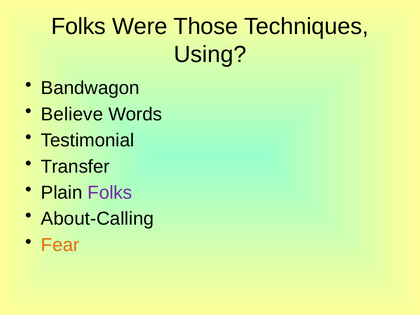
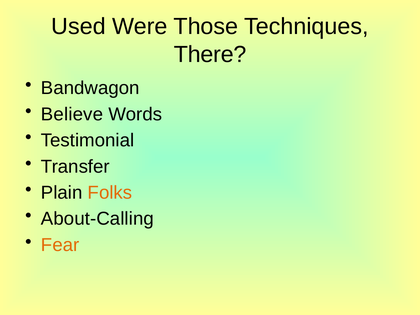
Folks: Folks -> Used (78, 26)
Using: Using -> There (210, 54)
Folks colour: purple -> orange (110, 193)
